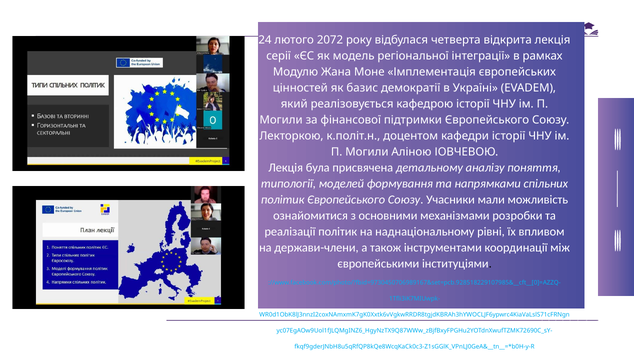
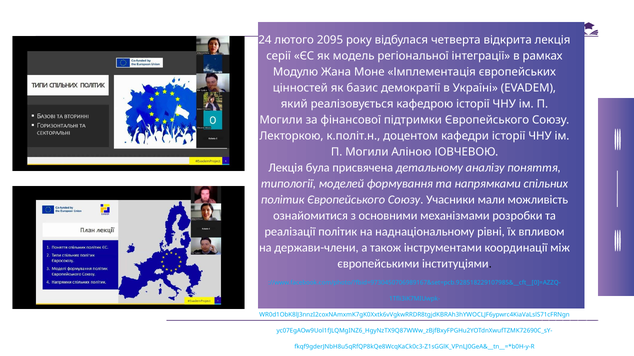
2072: 2072 -> 2095 (330, 40)
